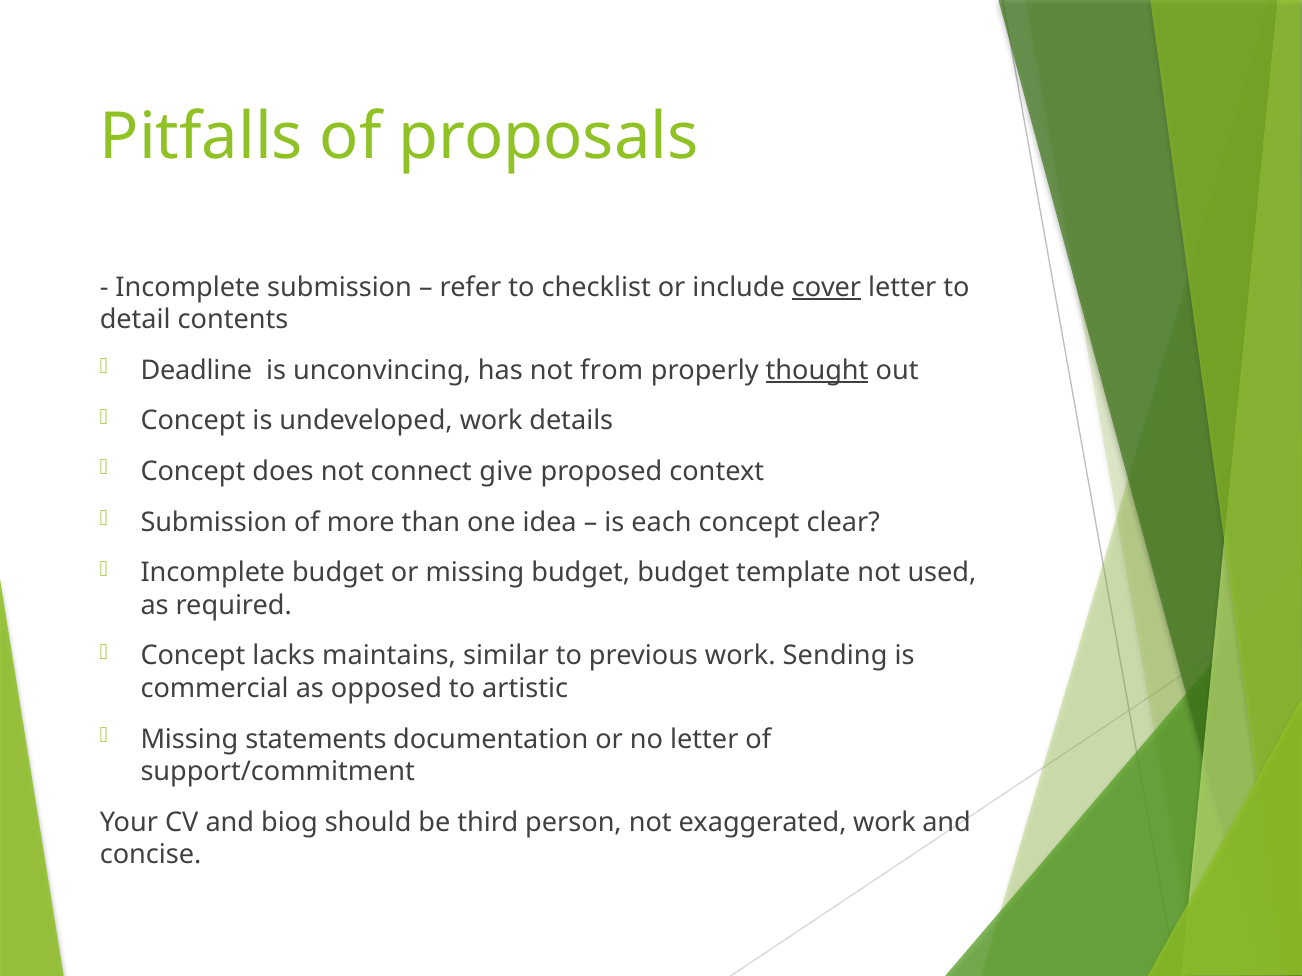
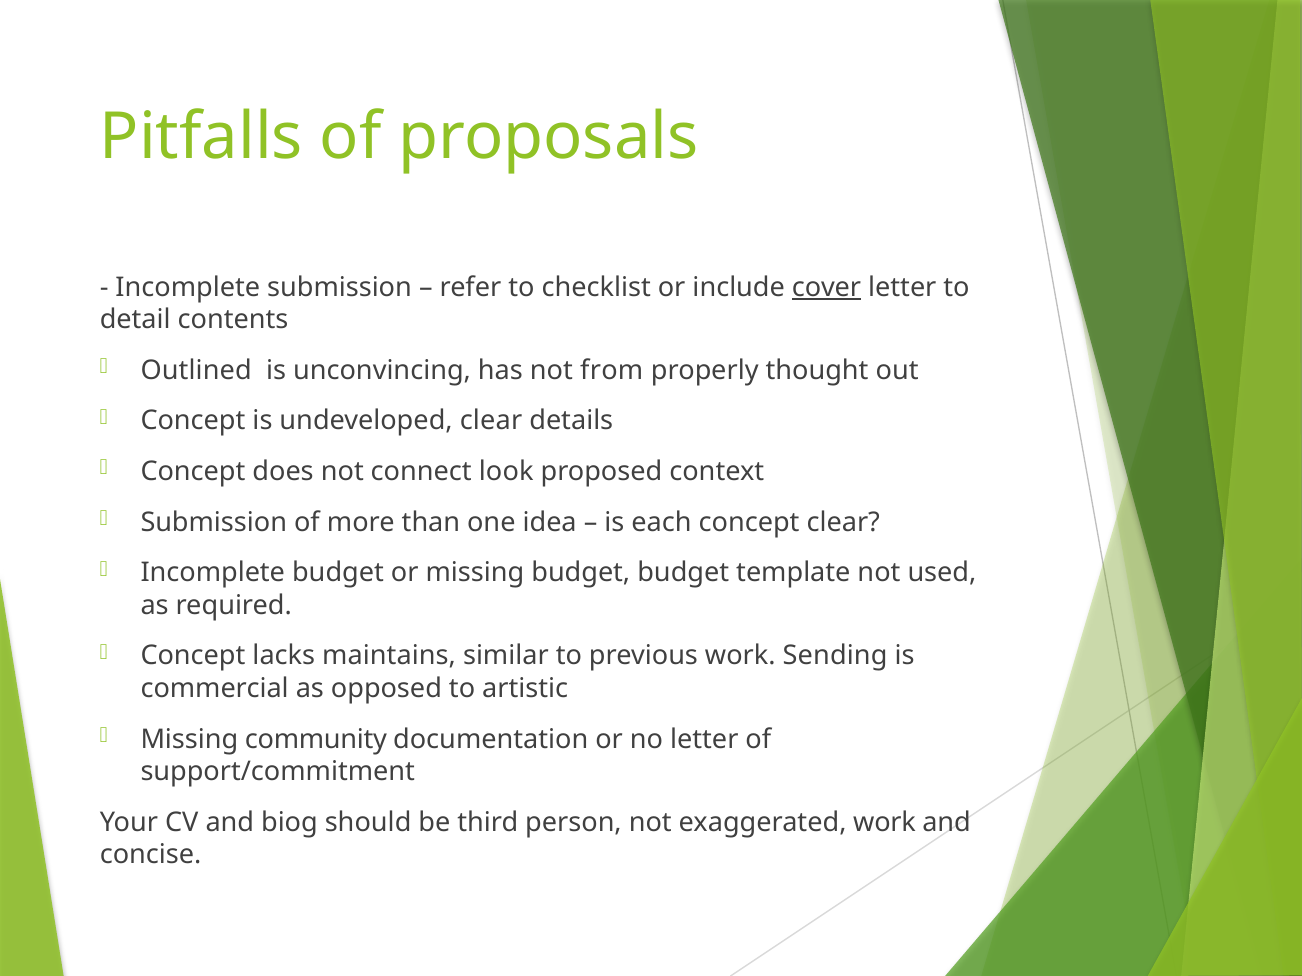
Deadline: Deadline -> Outlined (196, 371)
thought underline: present -> none (817, 371)
undeveloped work: work -> clear (491, 421)
give: give -> look (506, 472)
statements: statements -> community (316, 740)
